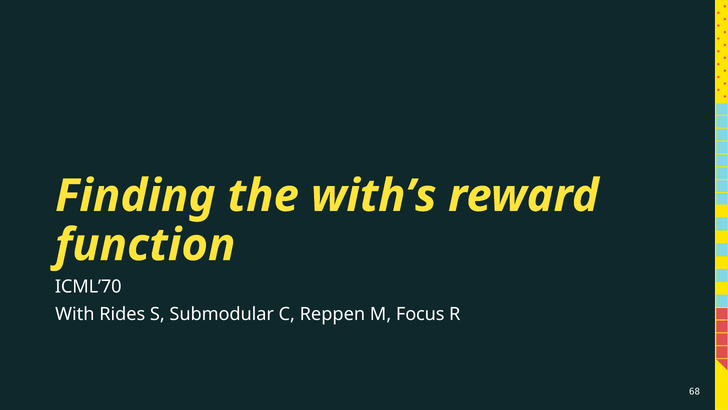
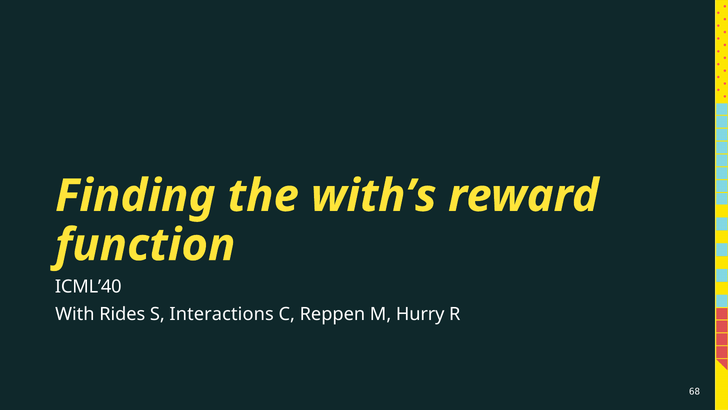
ICML’70: ICML’70 -> ICML’40 (88, 287)
Submodular: Submodular -> Interactions (222, 314)
Focus: Focus -> Hurry (420, 314)
